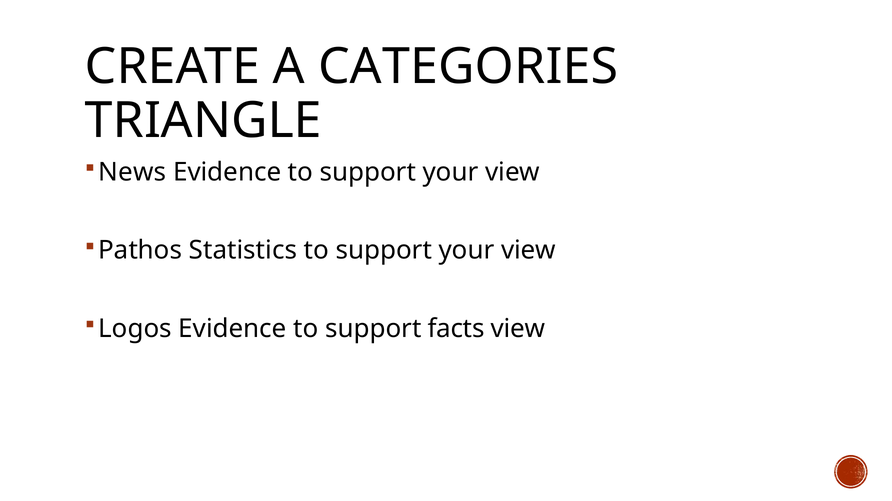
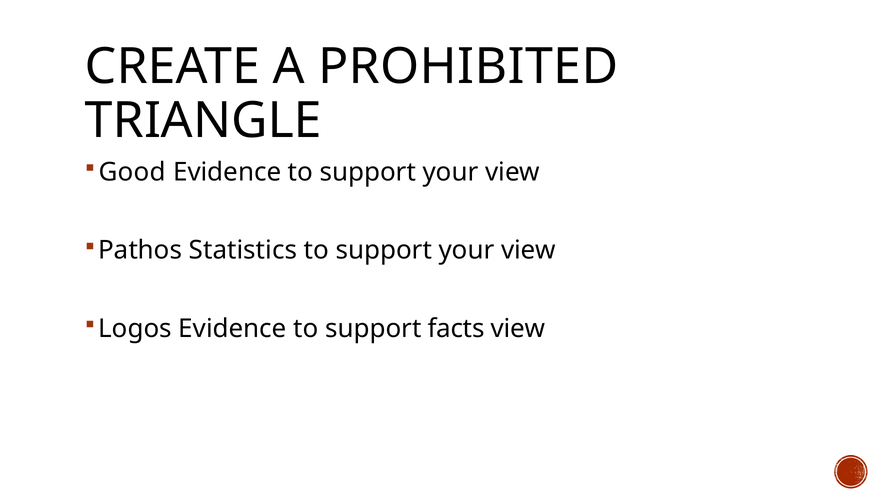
CATEGORIES: CATEGORIES -> PROHIBITED (468, 67)
News: News -> Good (132, 172)
